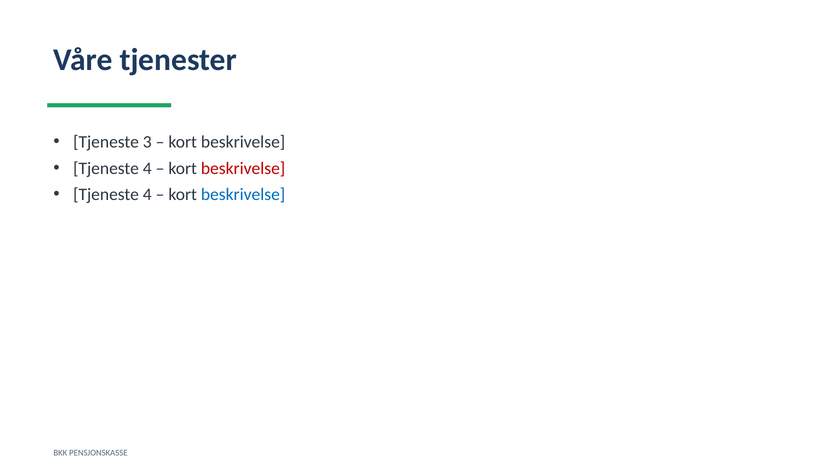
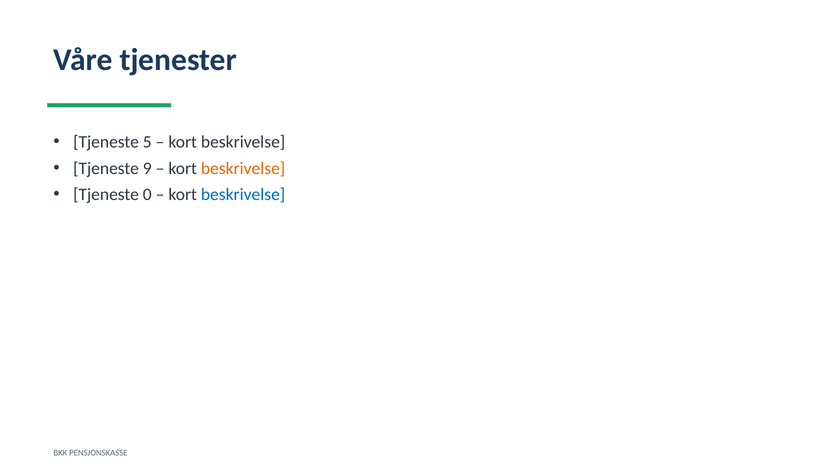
3: 3 -> 5 (147, 142)
4: 4 -> 9 (147, 169)
beskrivelse colour: red -> orange (243, 169)
4: 4 -> 0 (147, 195)
